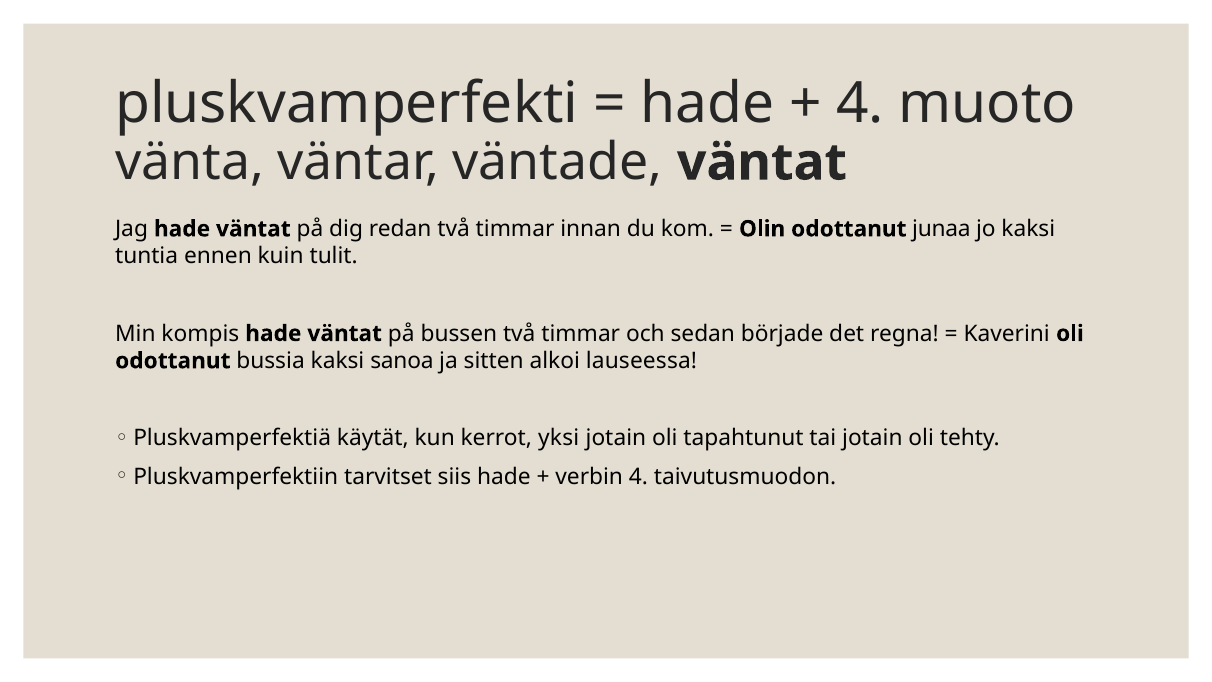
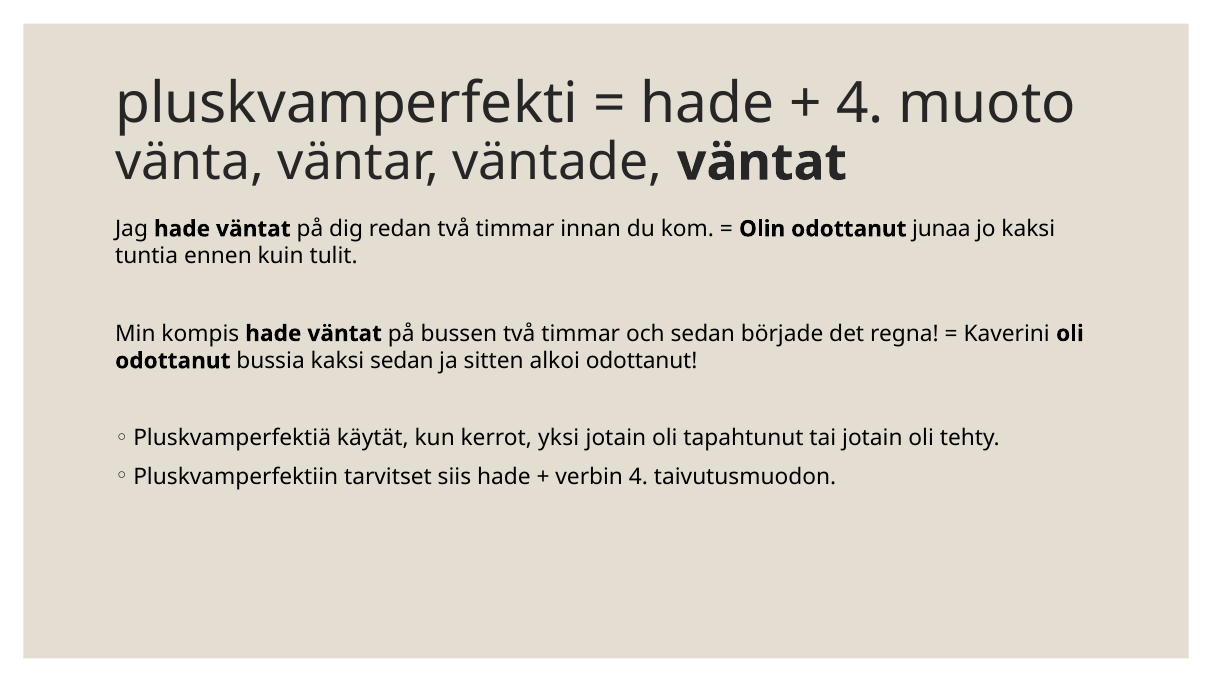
kaksi sanoa: sanoa -> sedan (402, 361)
alkoi lauseessa: lauseessa -> odottanut (642, 361)
